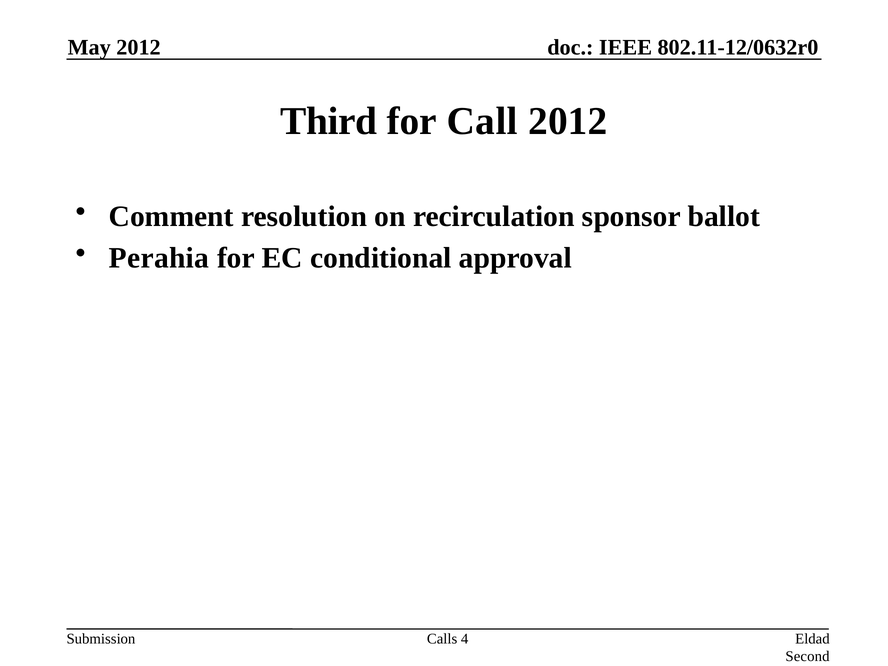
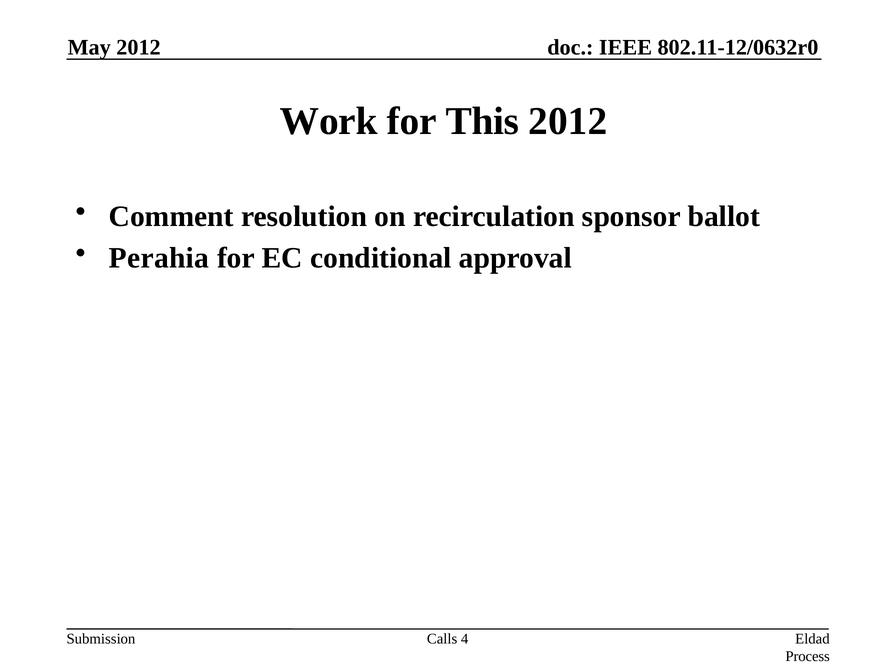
Third: Third -> Work (329, 121)
Call: Call -> This (483, 121)
Second: Second -> Process (808, 657)
